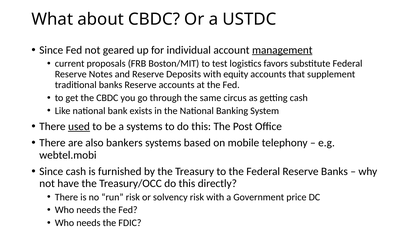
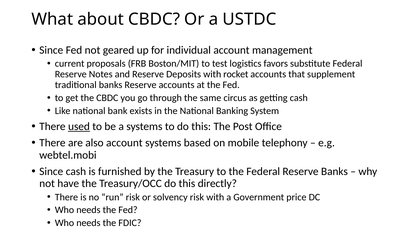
management underline: present -> none (282, 50)
equity: equity -> rocket (236, 74)
also bankers: bankers -> account (124, 143)
